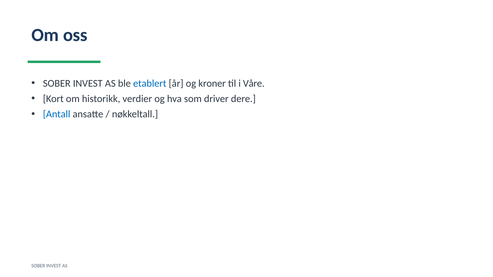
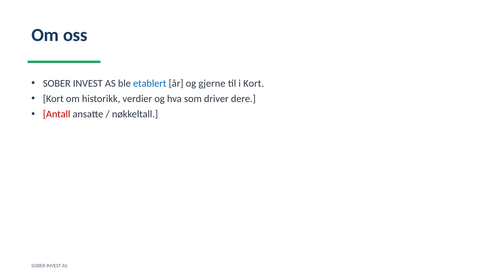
kroner: kroner -> gjerne (212, 83)
i Våre: Våre -> Kort (254, 83)
Antall colour: blue -> red (57, 114)
